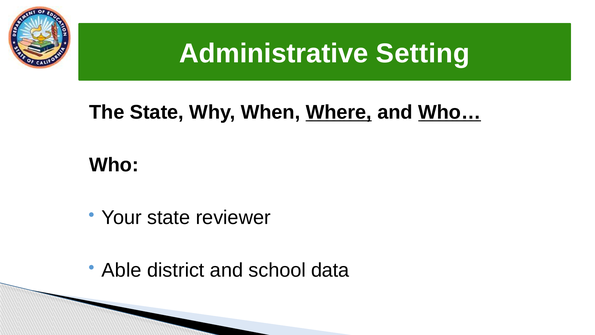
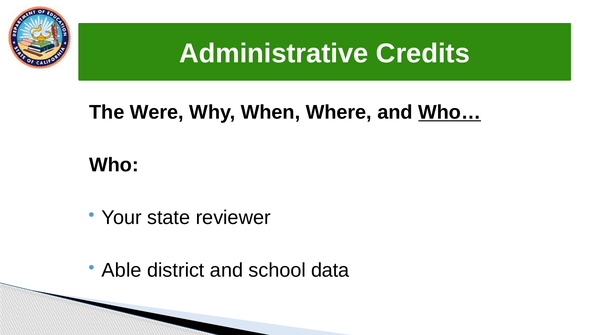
Setting: Setting -> Credits (423, 54)
The State: State -> Were (157, 112)
Where underline: present -> none (339, 112)
